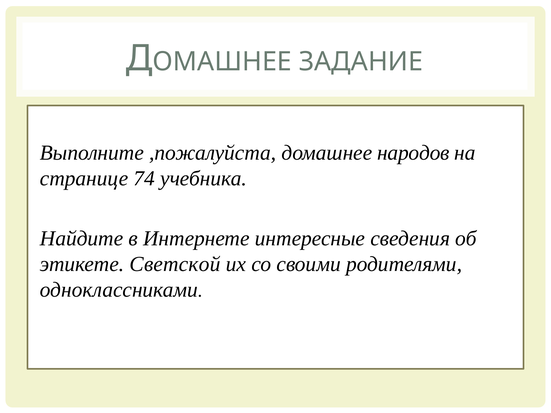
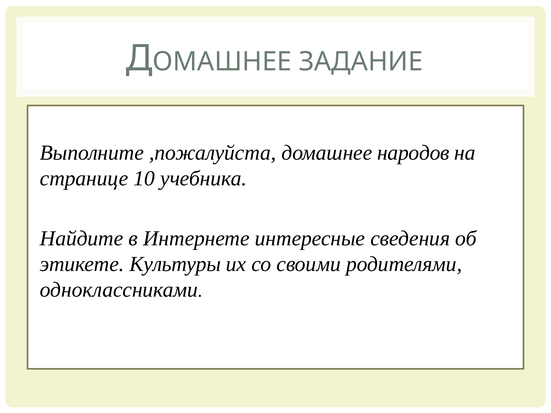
74: 74 -> 10 (144, 178)
Светской: Светской -> Культуры (175, 264)
